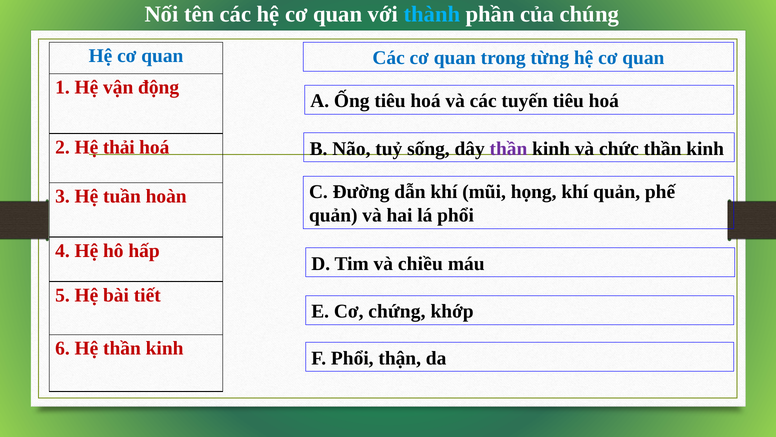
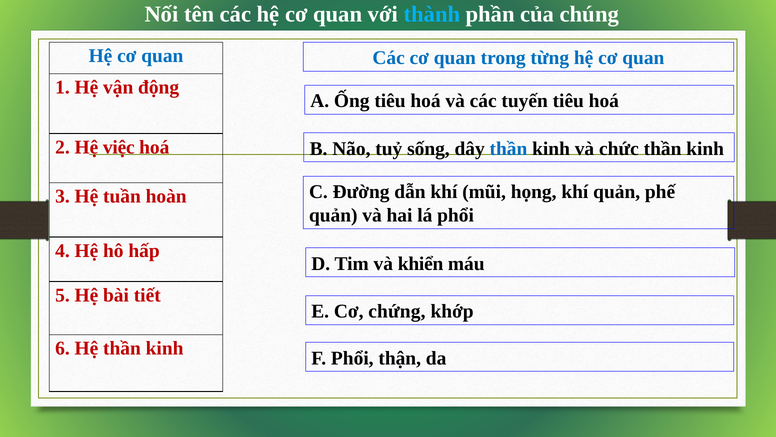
thải: thải -> việc (119, 147)
thần colour: purple -> blue (508, 148)
chiều: chiều -> khiển (421, 263)
